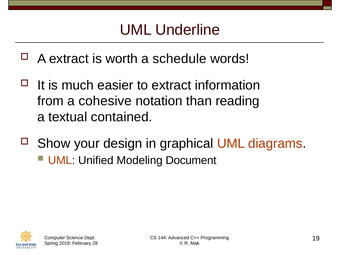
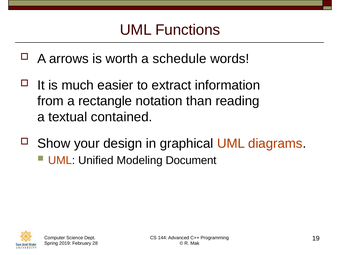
Underline: Underline -> Functions (188, 30)
A extract: extract -> arrows (69, 59)
cohesive: cohesive -> rectangle (105, 101)
